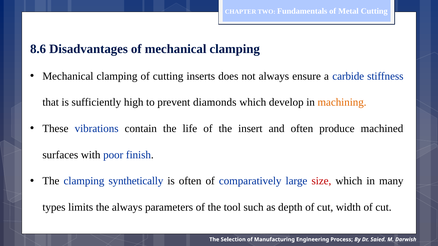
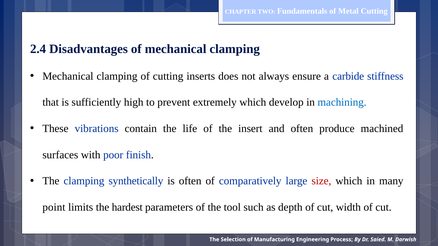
8.6: 8.6 -> 2.4 (38, 49)
diamonds: diamonds -> extremely (215, 102)
machining colour: orange -> blue (342, 102)
types: types -> point (54, 208)
the always: always -> hardest (127, 208)
